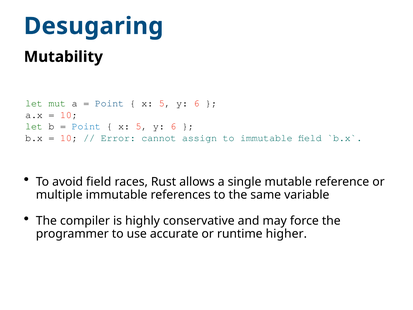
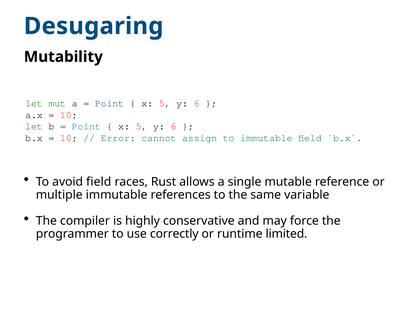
accurate: accurate -> correctly (174, 234)
higher: higher -> limited (286, 234)
